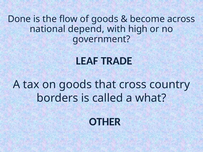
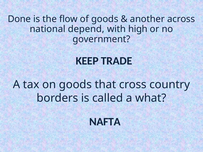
become: become -> another (147, 19)
LEAF: LEAF -> KEEP (87, 61)
OTHER: OTHER -> NAFTA (105, 122)
